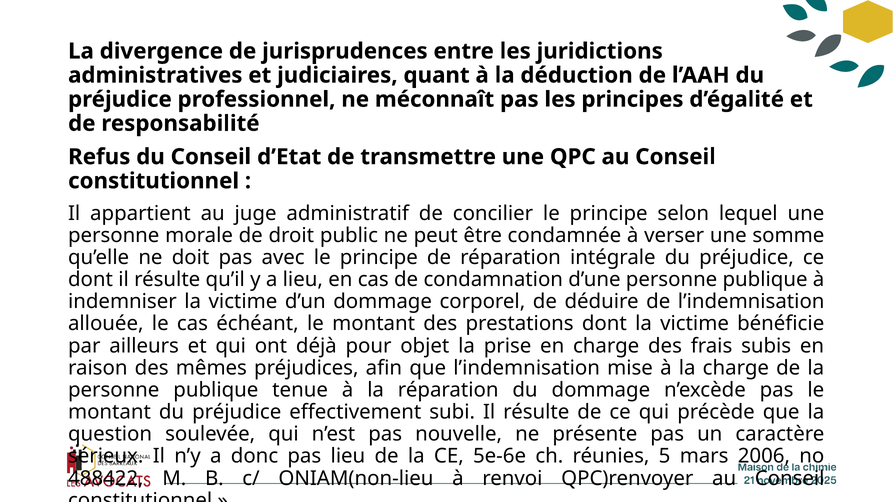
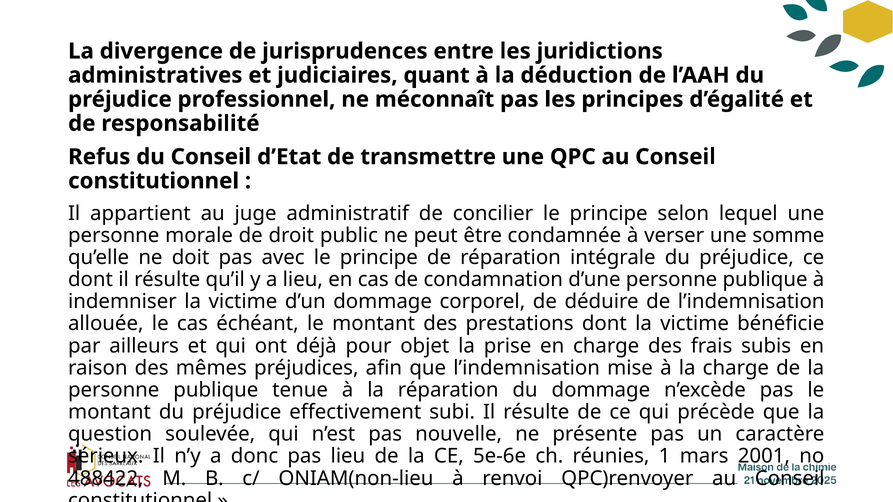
5: 5 -> 1 (665, 456)
2006: 2006 -> 2001 (764, 456)
